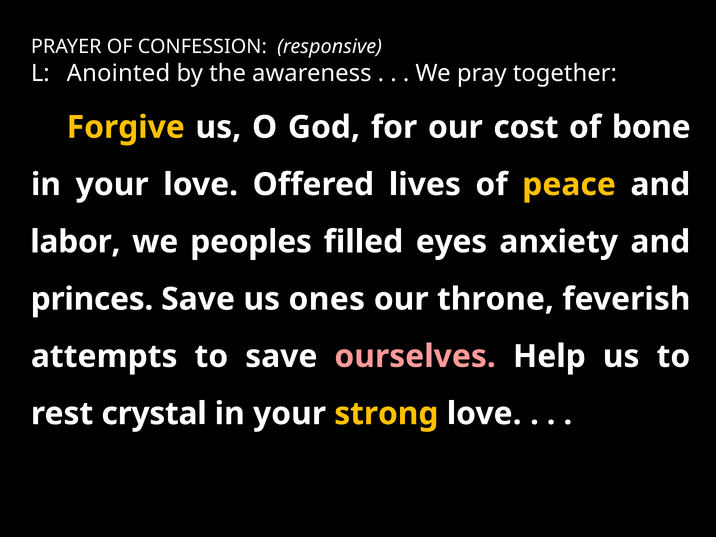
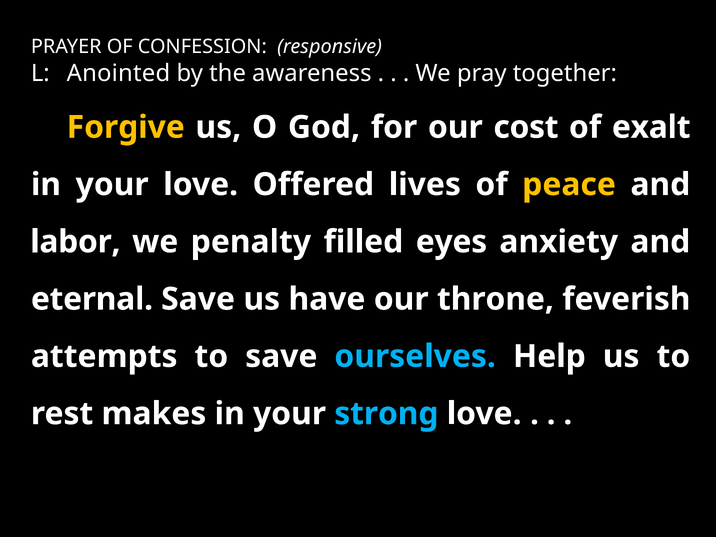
bone: bone -> exalt (651, 127)
peoples: peoples -> penalty (251, 242)
princes: princes -> eternal (92, 299)
ones: ones -> have (327, 299)
ourselves colour: pink -> light blue (415, 356)
crystal: crystal -> makes (154, 414)
strong colour: yellow -> light blue (386, 414)
